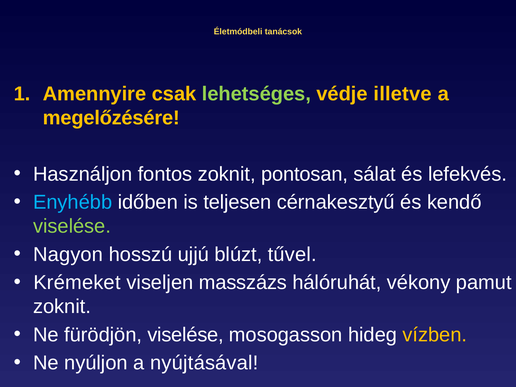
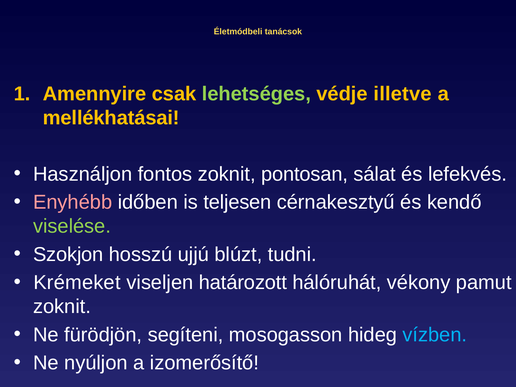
megelőzésére: megelőzésére -> mellékhatásai (111, 118)
Enyhébb colour: light blue -> pink (73, 202)
Nagyon: Nagyon -> Szokjon (68, 254)
tűvel: tűvel -> tudni (292, 254)
masszázs: masszázs -> határozott (243, 283)
fürödjön viselése: viselése -> segíteni (186, 335)
vízben colour: yellow -> light blue (435, 335)
nyújtásával: nyújtásával -> izomerősítő (204, 363)
